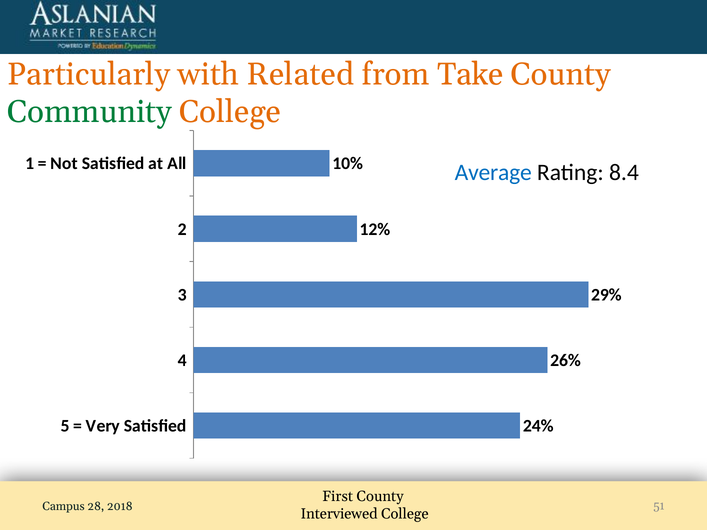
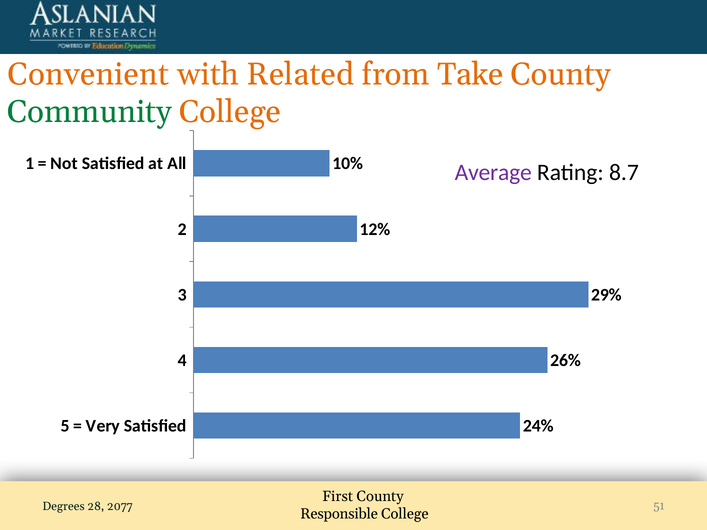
Particularly: Particularly -> Convenient (88, 74)
Average colour: blue -> purple (493, 172)
8.4: 8.4 -> 8.7 (624, 172)
Campus: Campus -> Degrees (64, 506)
2018: 2018 -> 2077 (120, 506)
Interviewed: Interviewed -> Responsible (339, 514)
